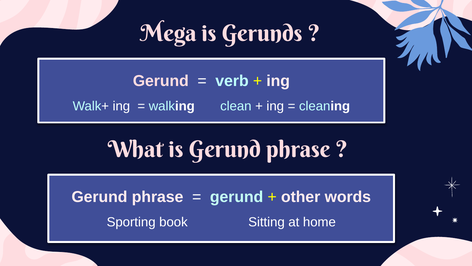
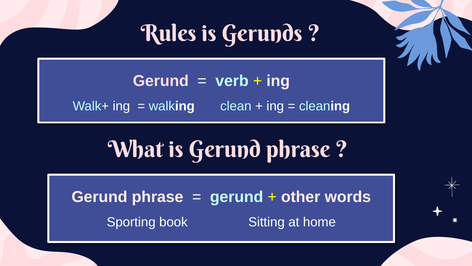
Mega: Mega -> Rules (169, 34)
